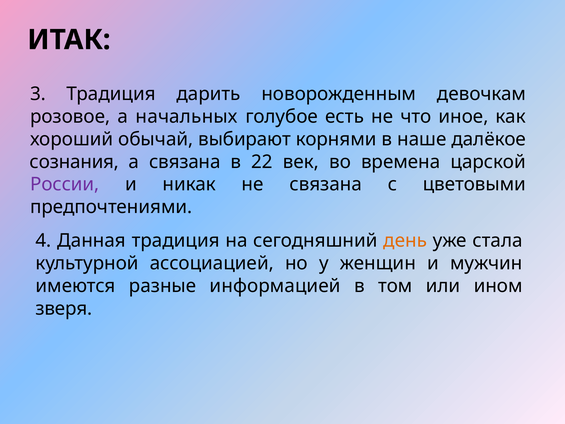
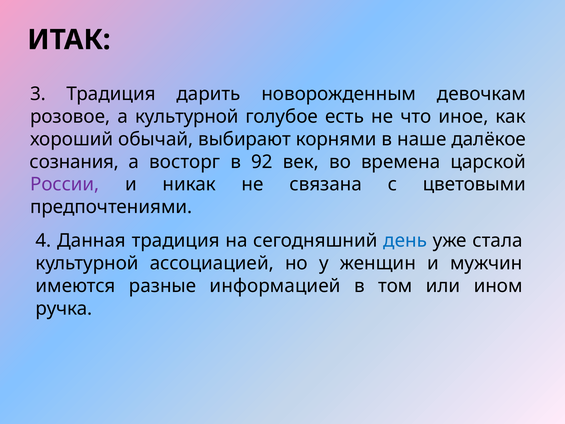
а начальных: начальных -> культурной (187, 117)
а связана: связана -> восторг (185, 162)
22: 22 -> 92 (262, 162)
день colour: orange -> blue (405, 241)
зверя: зверя -> ручка (64, 308)
